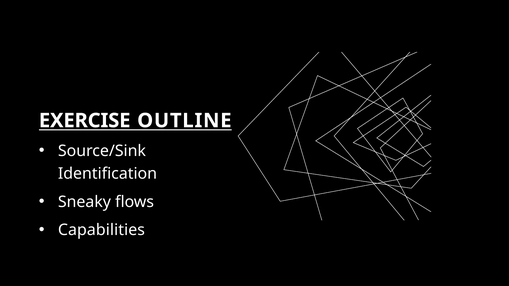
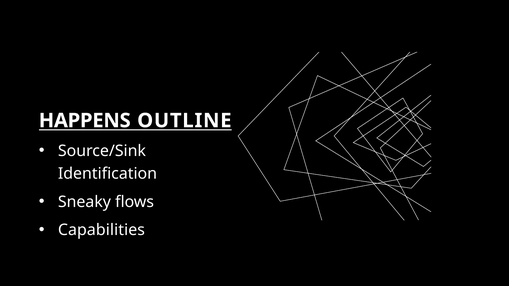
EXERCISE: EXERCISE -> HAPPENS (85, 121)
